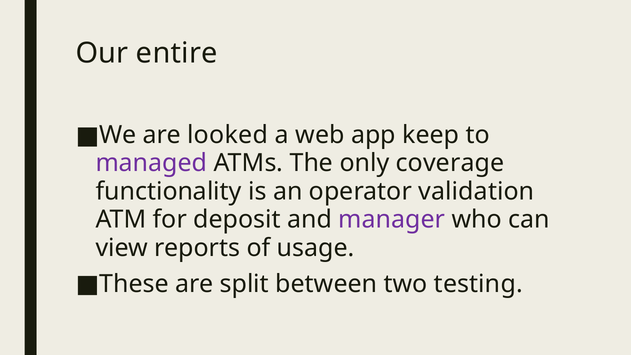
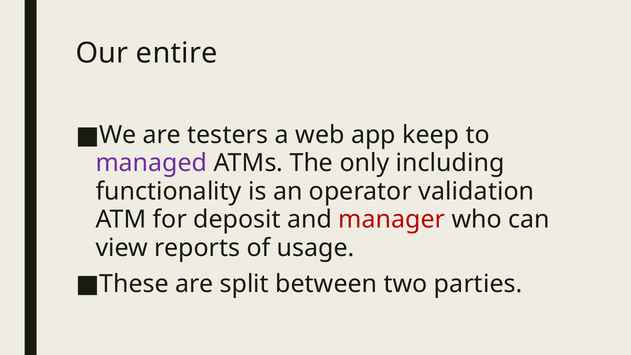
looked: looked -> testers (228, 135)
coverage: coverage -> including (450, 163)
manager colour: purple -> red (392, 220)
testing: testing -> parties (478, 284)
